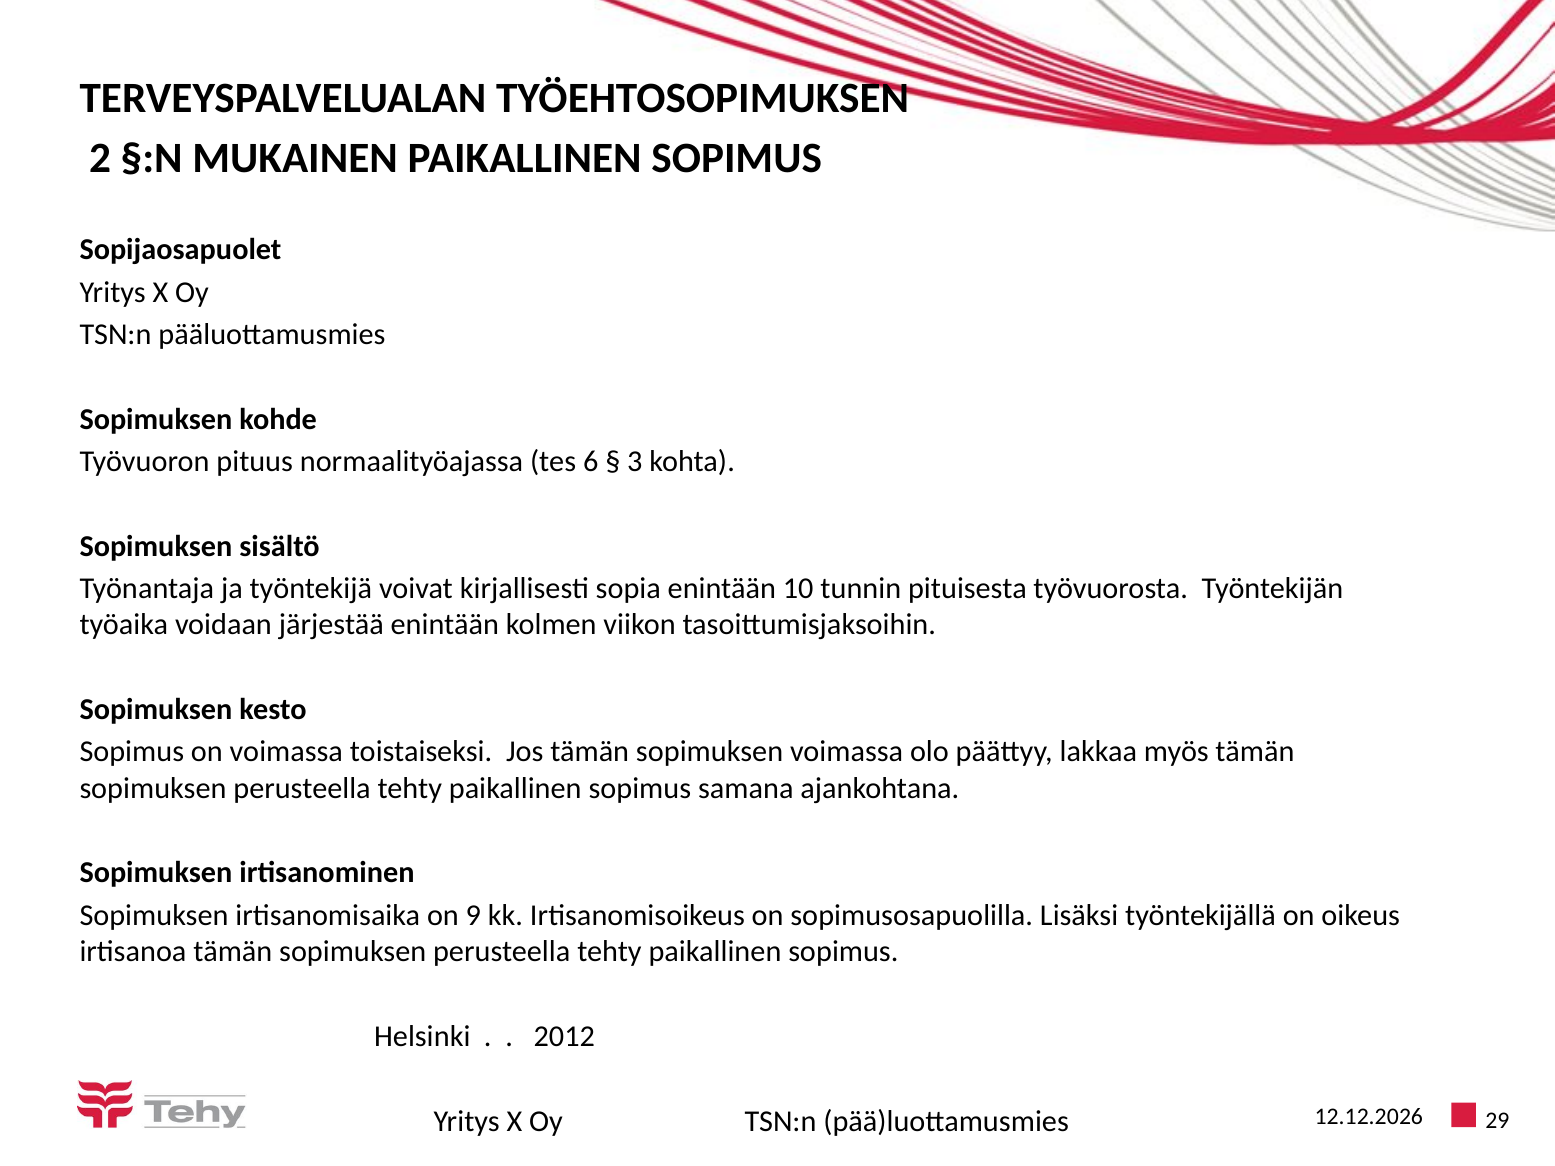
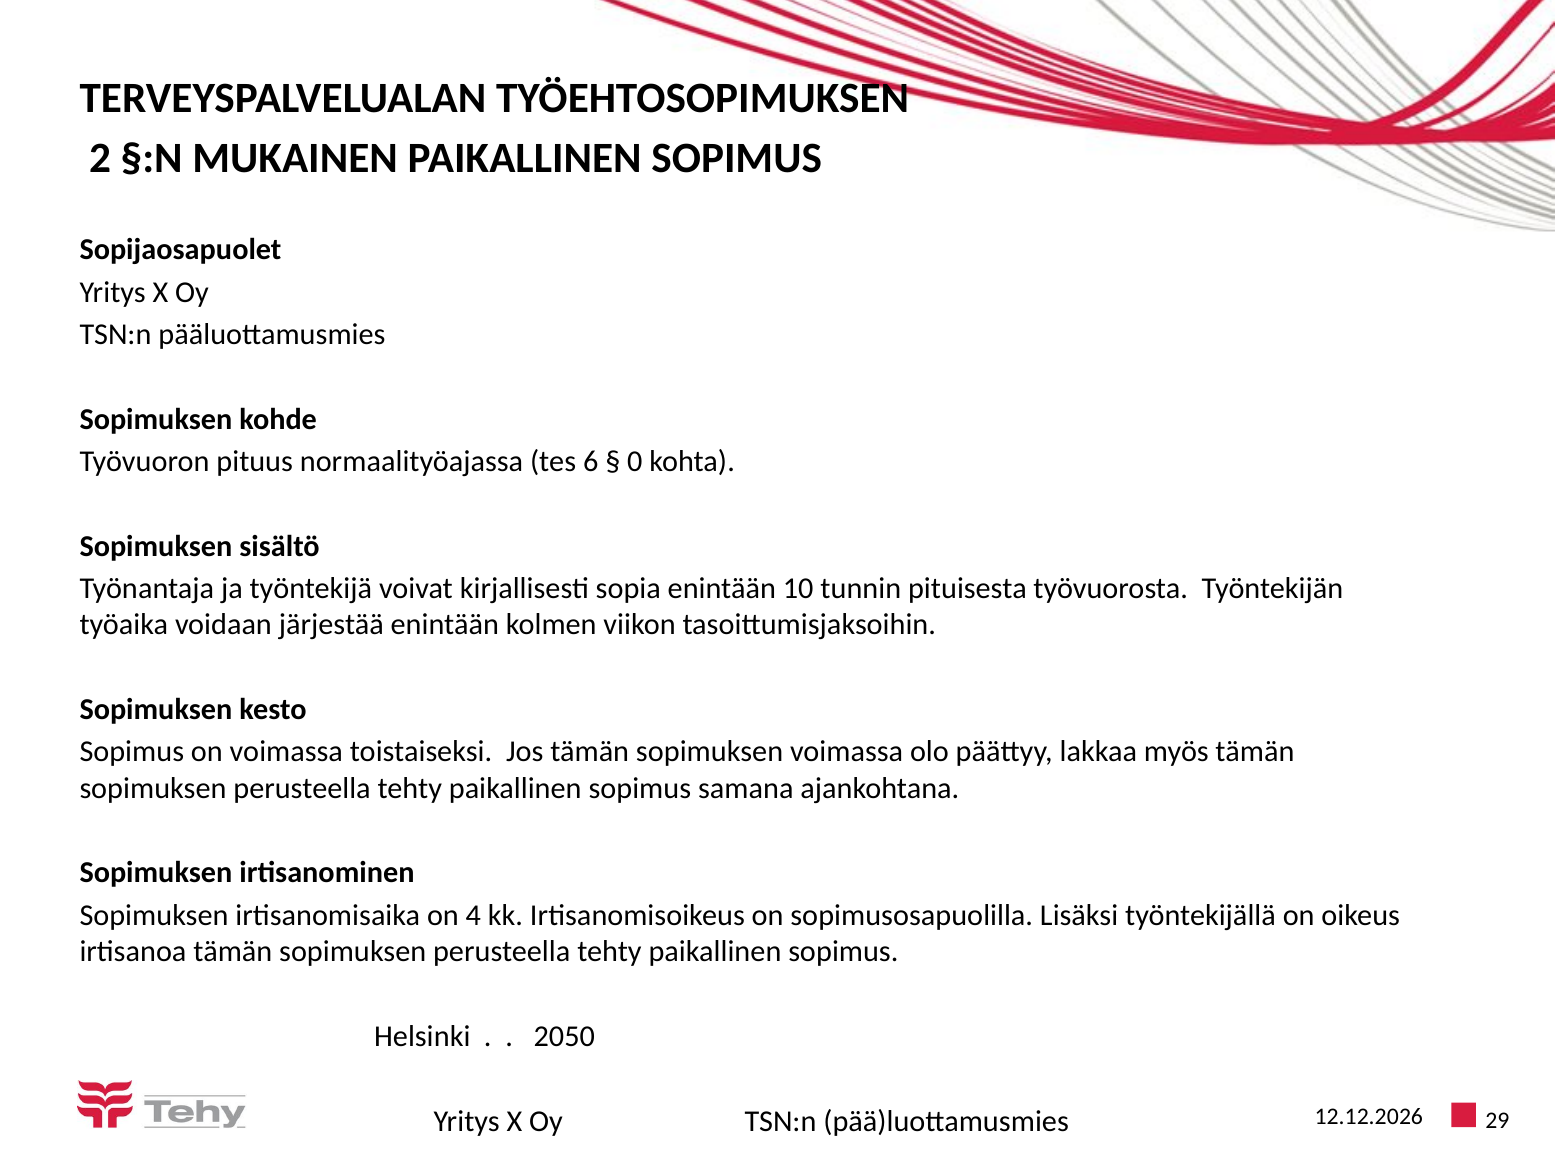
3: 3 -> 0 (635, 462)
9: 9 -> 4 (473, 916)
2012: 2012 -> 2050 (564, 1037)
